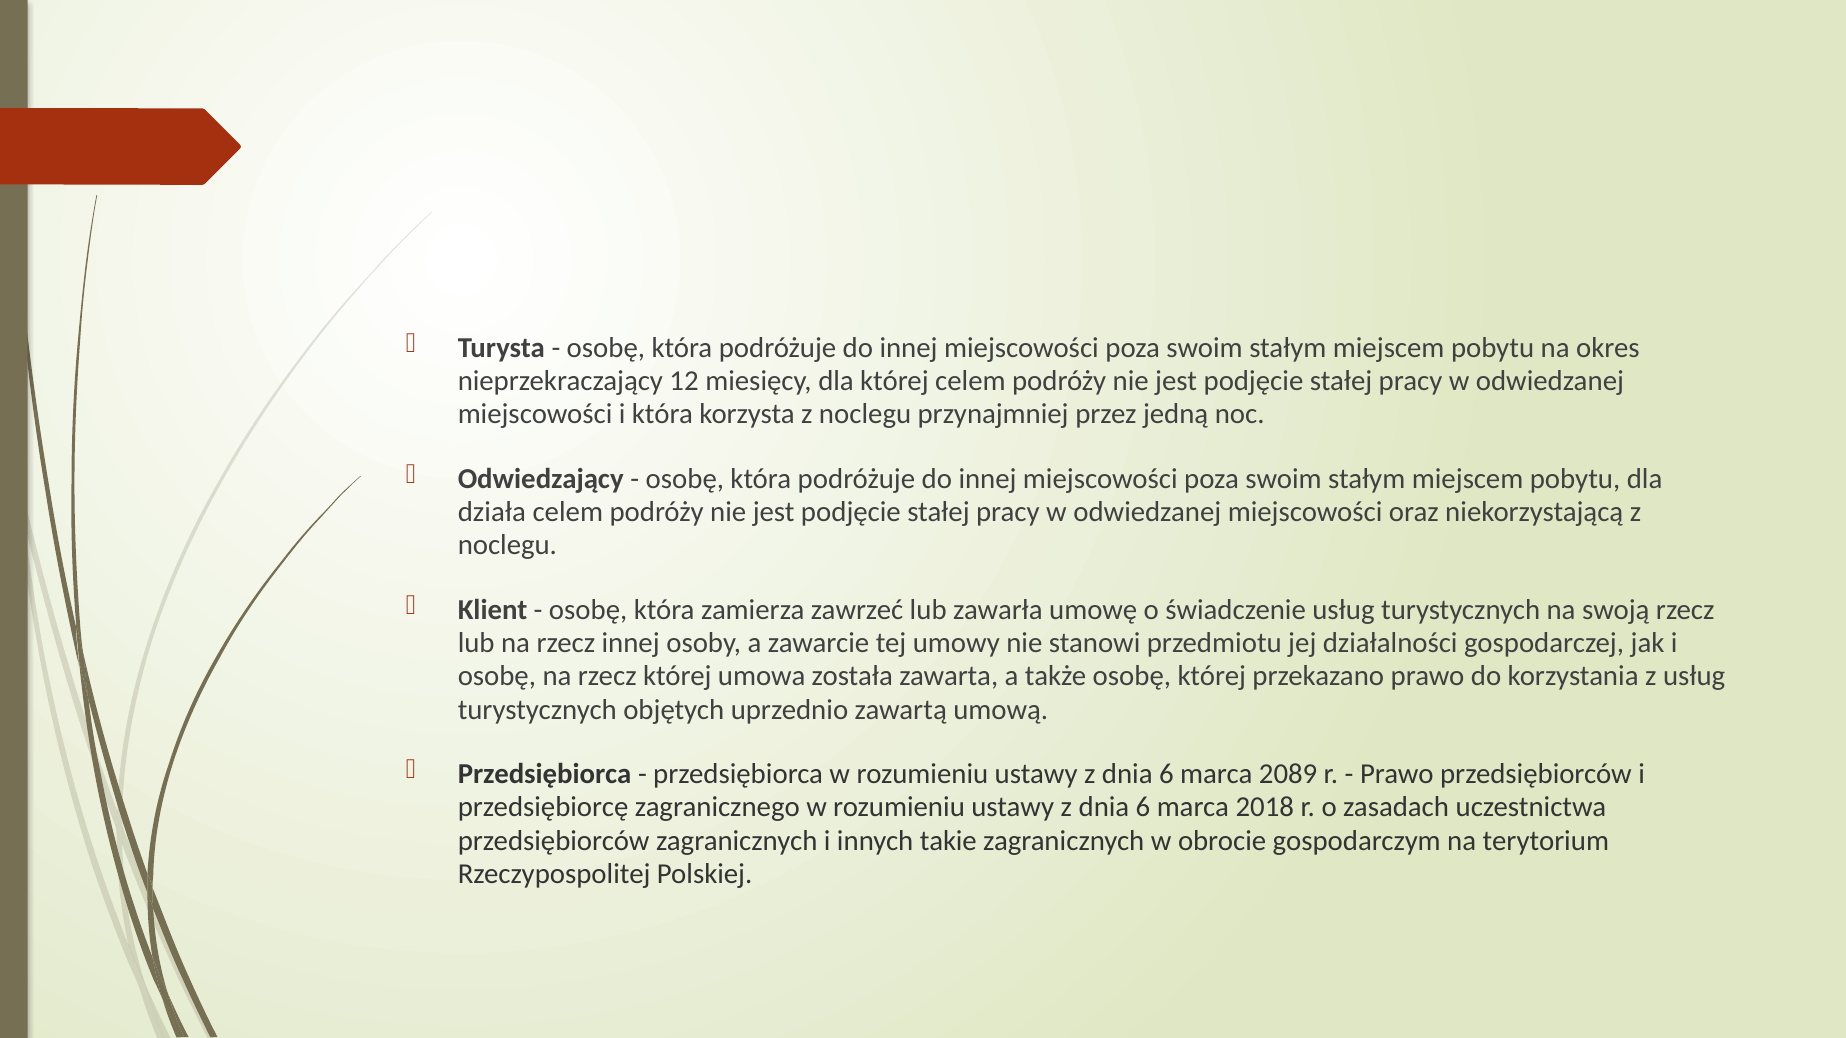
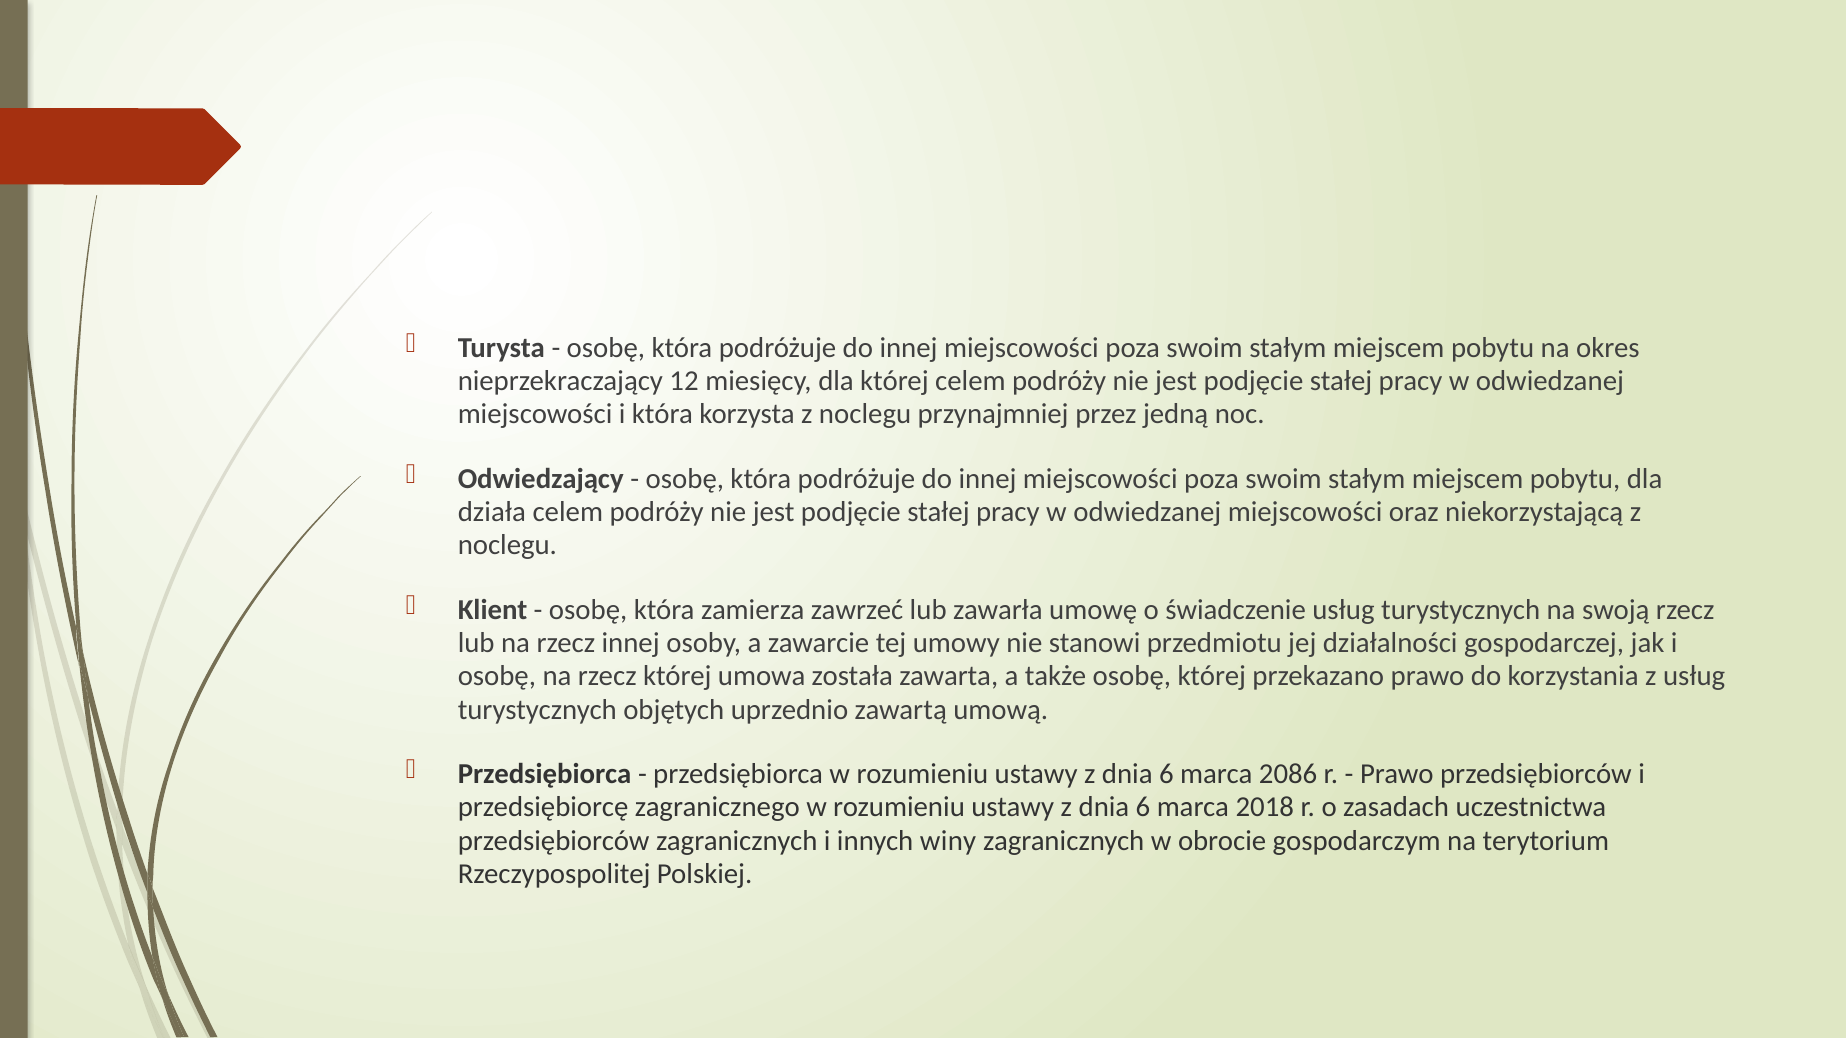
2089: 2089 -> 2086 (1288, 774)
takie: takie -> winy (948, 841)
